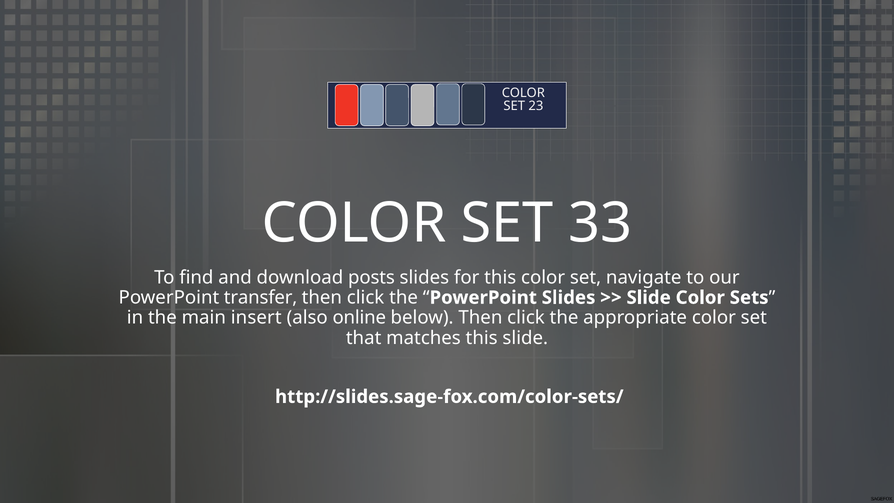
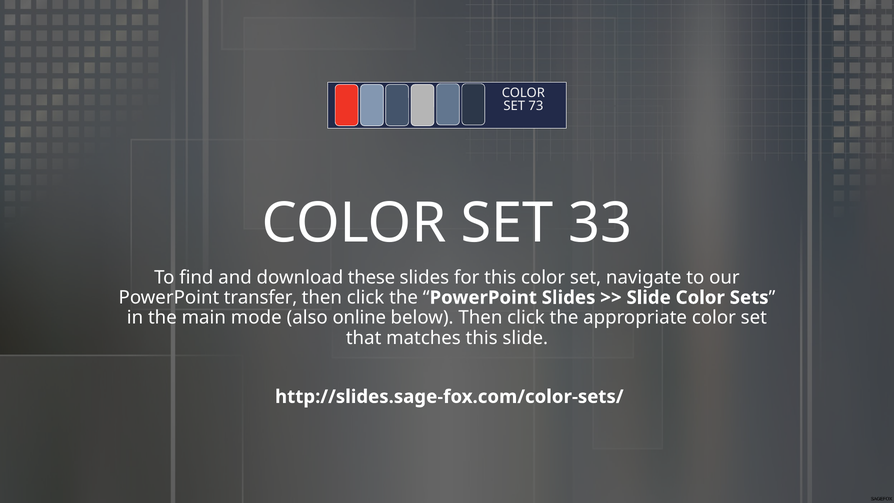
23: 23 -> 73 (536, 106)
posts: posts -> these (371, 277)
insert: insert -> mode (256, 318)
